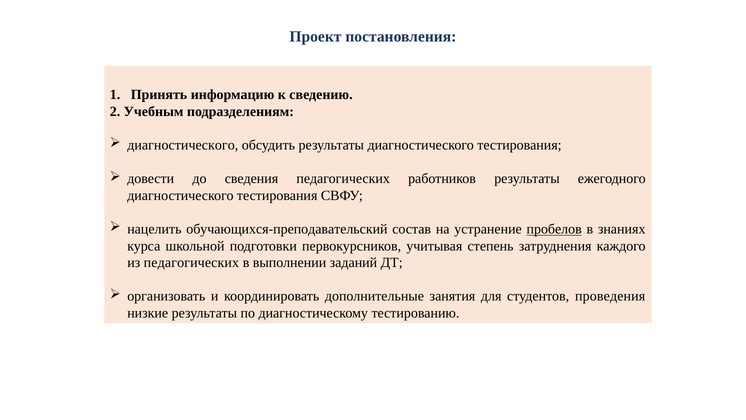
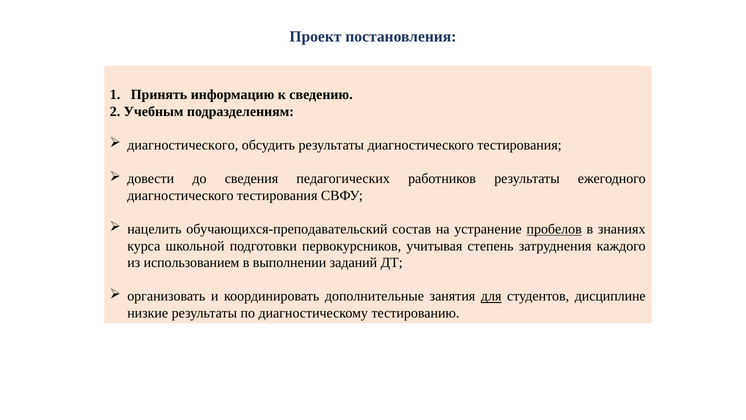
из педагогических: педагогических -> использованием (192, 263)
для underline: none -> present (491, 296)
проведения: проведения -> дисциплине (610, 296)
